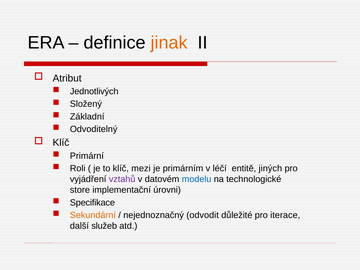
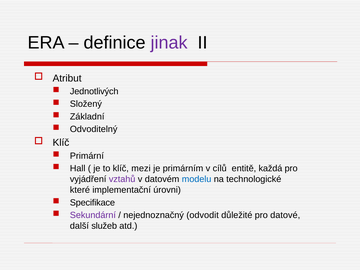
jinak colour: orange -> purple (169, 43)
Roli: Roli -> Hall (78, 168)
léčí: léčí -> cílů (220, 168)
jiných: jiných -> každá (270, 168)
store: store -> které (80, 190)
Sekundární colour: orange -> purple (93, 215)
iterace: iterace -> datové (285, 215)
